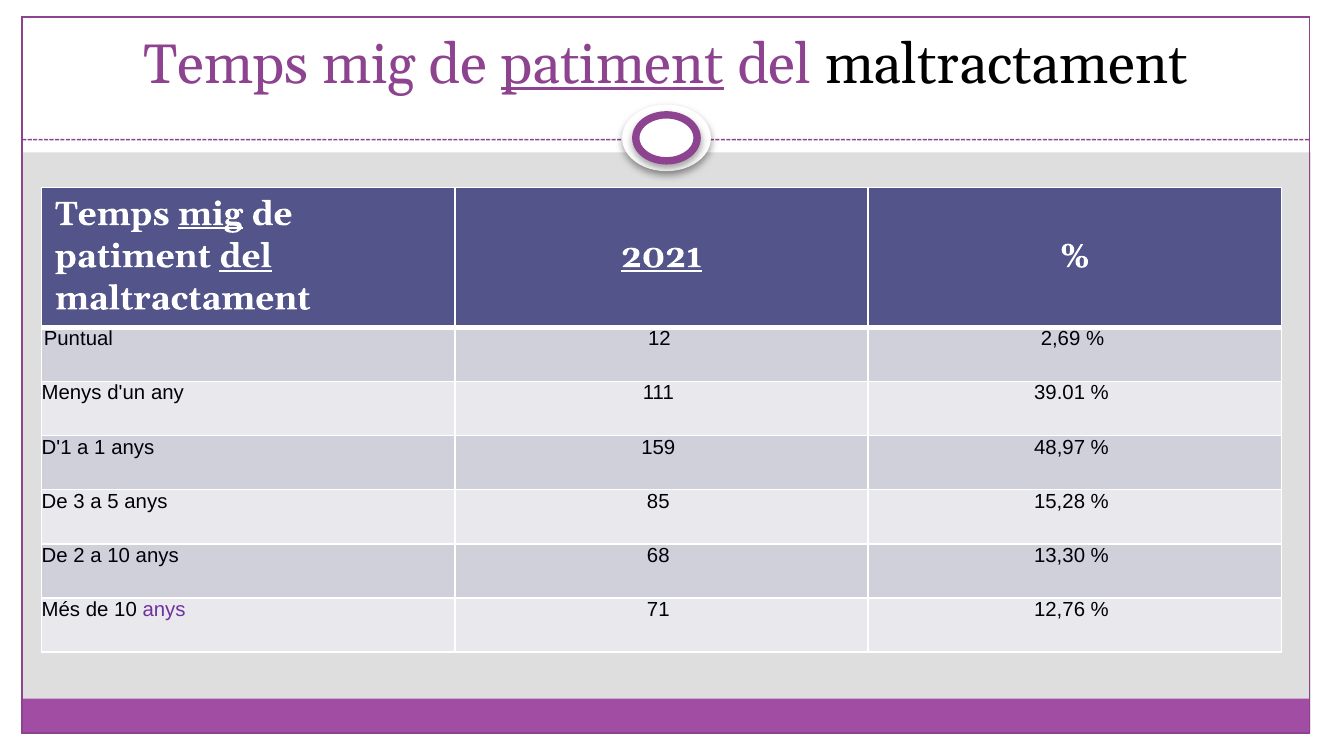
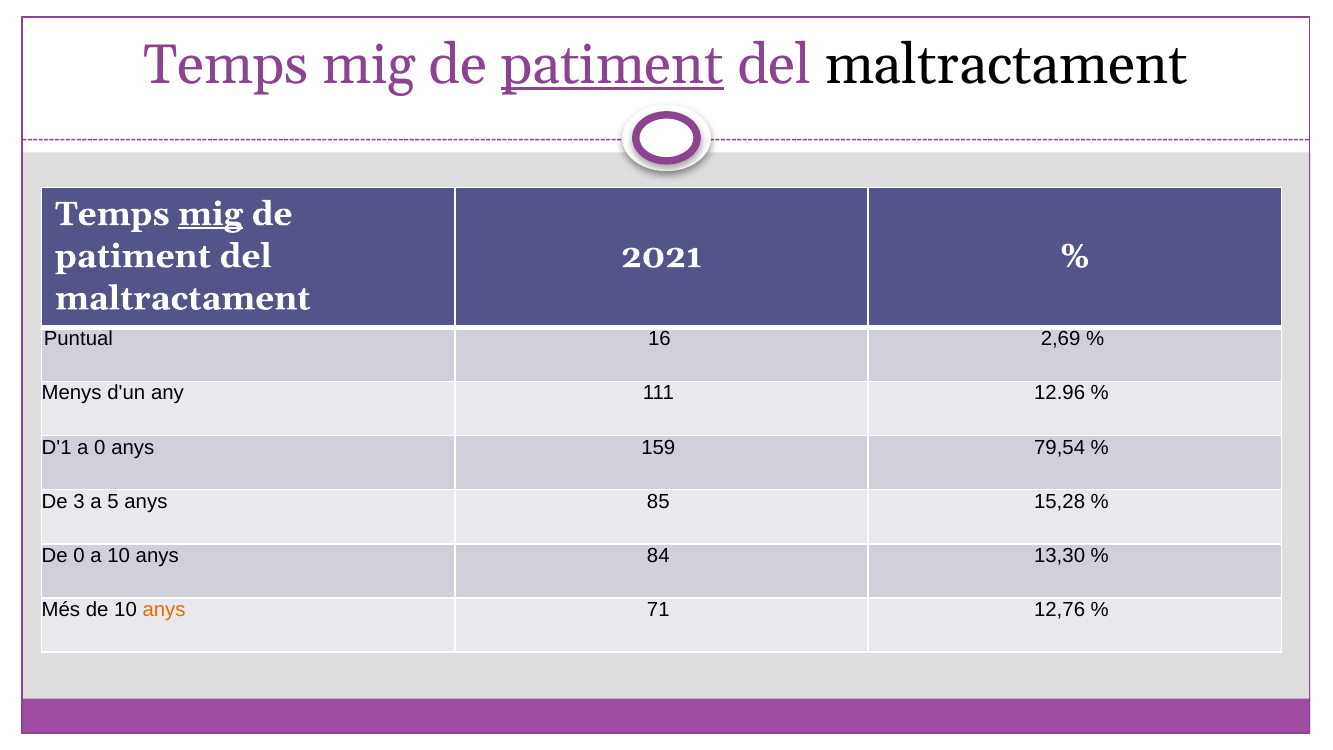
del underline: present -> none (246, 256)
2021 underline: present -> none (662, 256)
12: 12 -> 16 (659, 339)
39.01: 39.01 -> 12.96 (1060, 393)
a 1: 1 -> 0 (100, 447)
48,97: 48,97 -> 79,54 (1060, 447)
De 2: 2 -> 0 (79, 555)
68: 68 -> 84 (658, 555)
anys colour: purple -> orange (164, 609)
